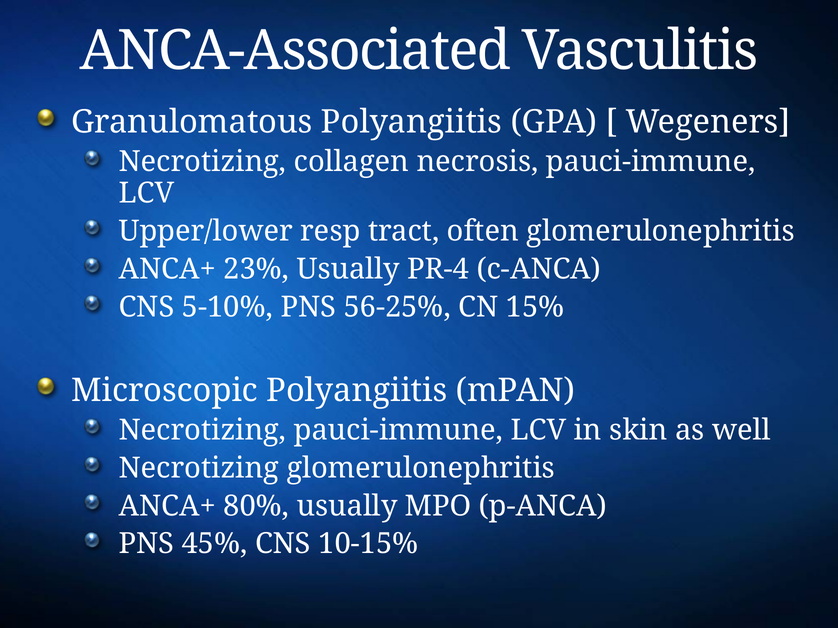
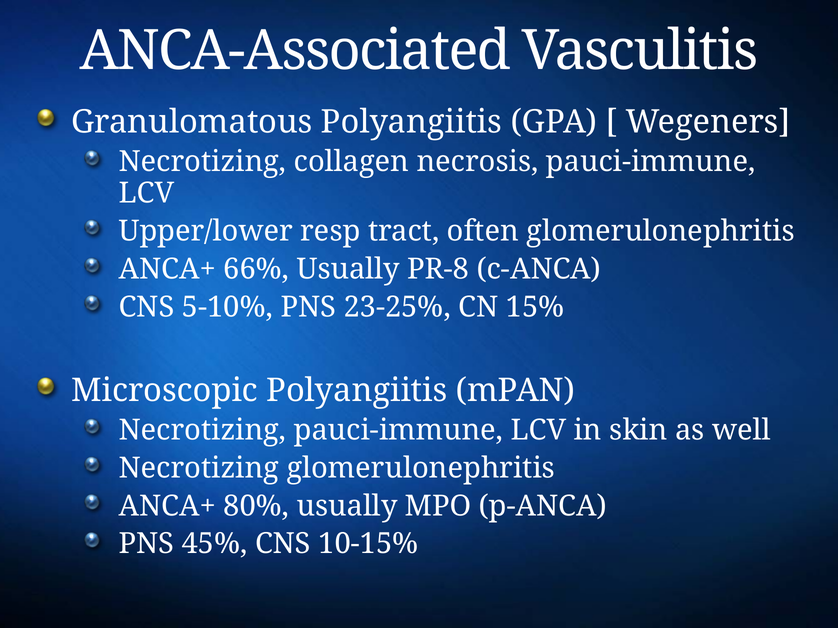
23%: 23% -> 66% (256, 269)
PR-4: PR-4 -> PR-8 (438, 269)
56-25%: 56-25% -> 23-25% (397, 307)
